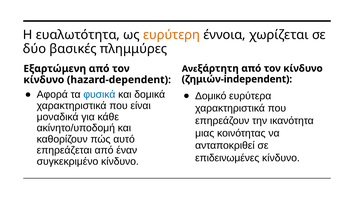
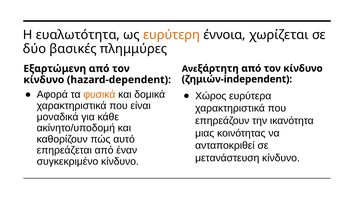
φυσικά colour: blue -> orange (99, 95)
Δομικό: Δομικό -> Χώρος (211, 96)
επιδεινωμένες: επιδεινωμένες -> μετανάστευση (227, 158)
